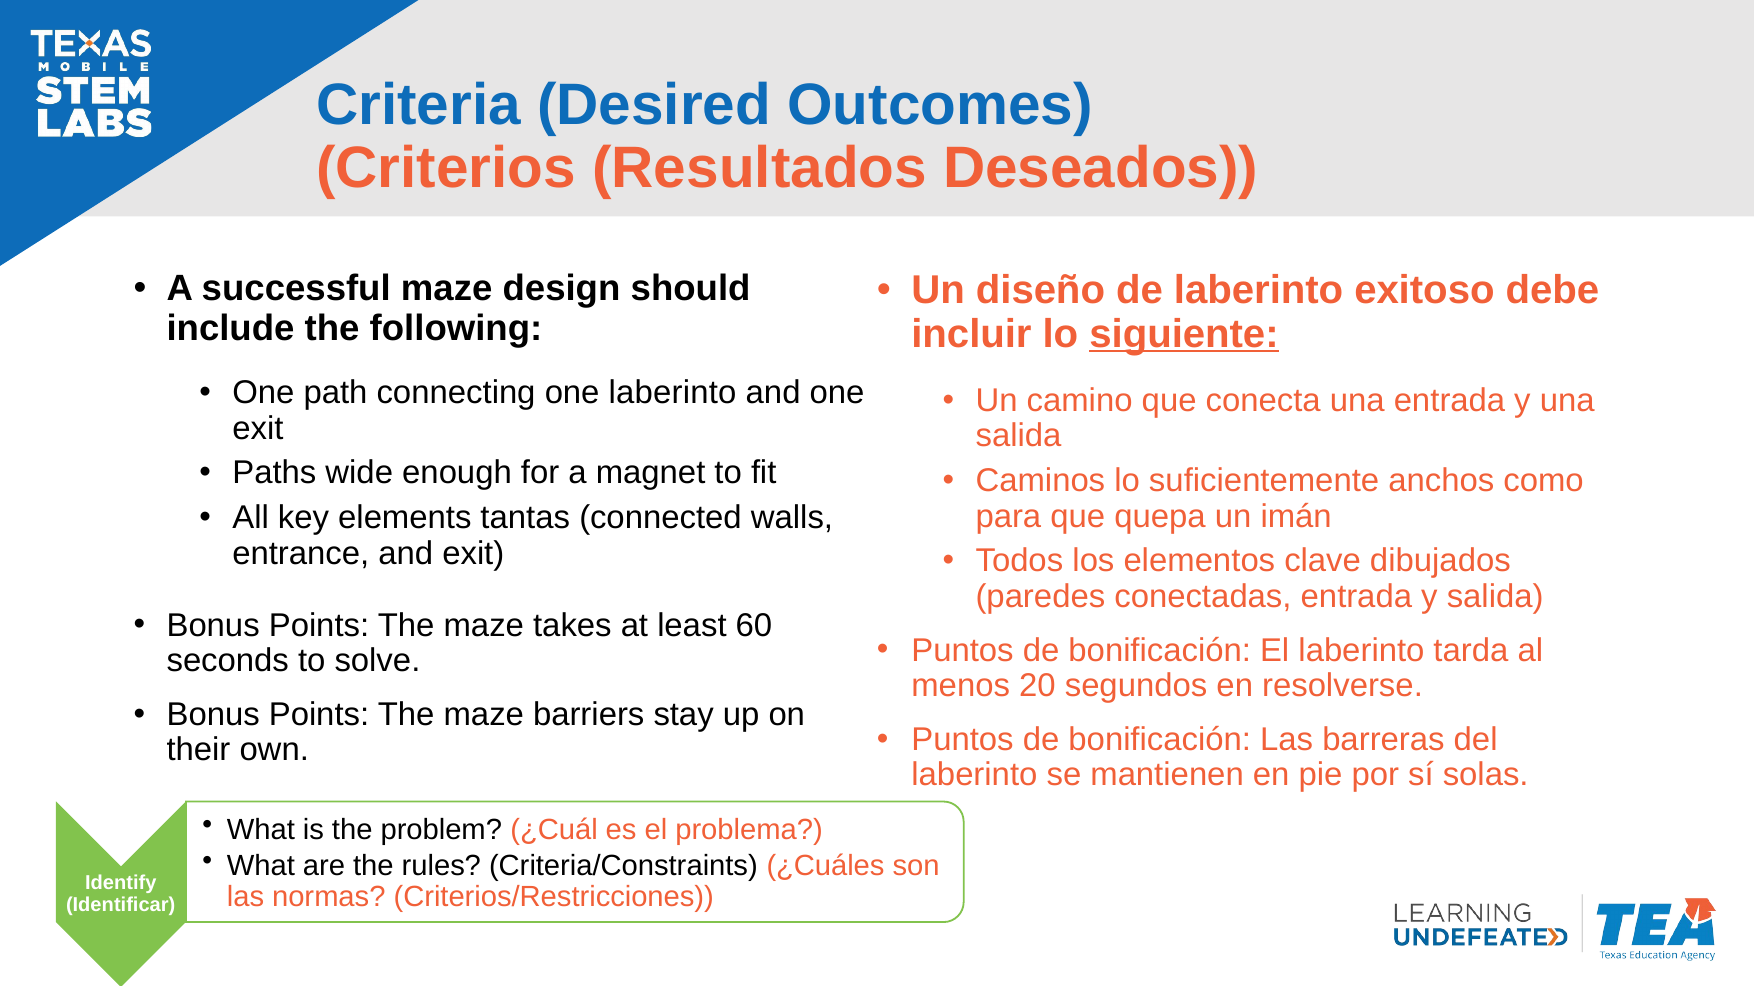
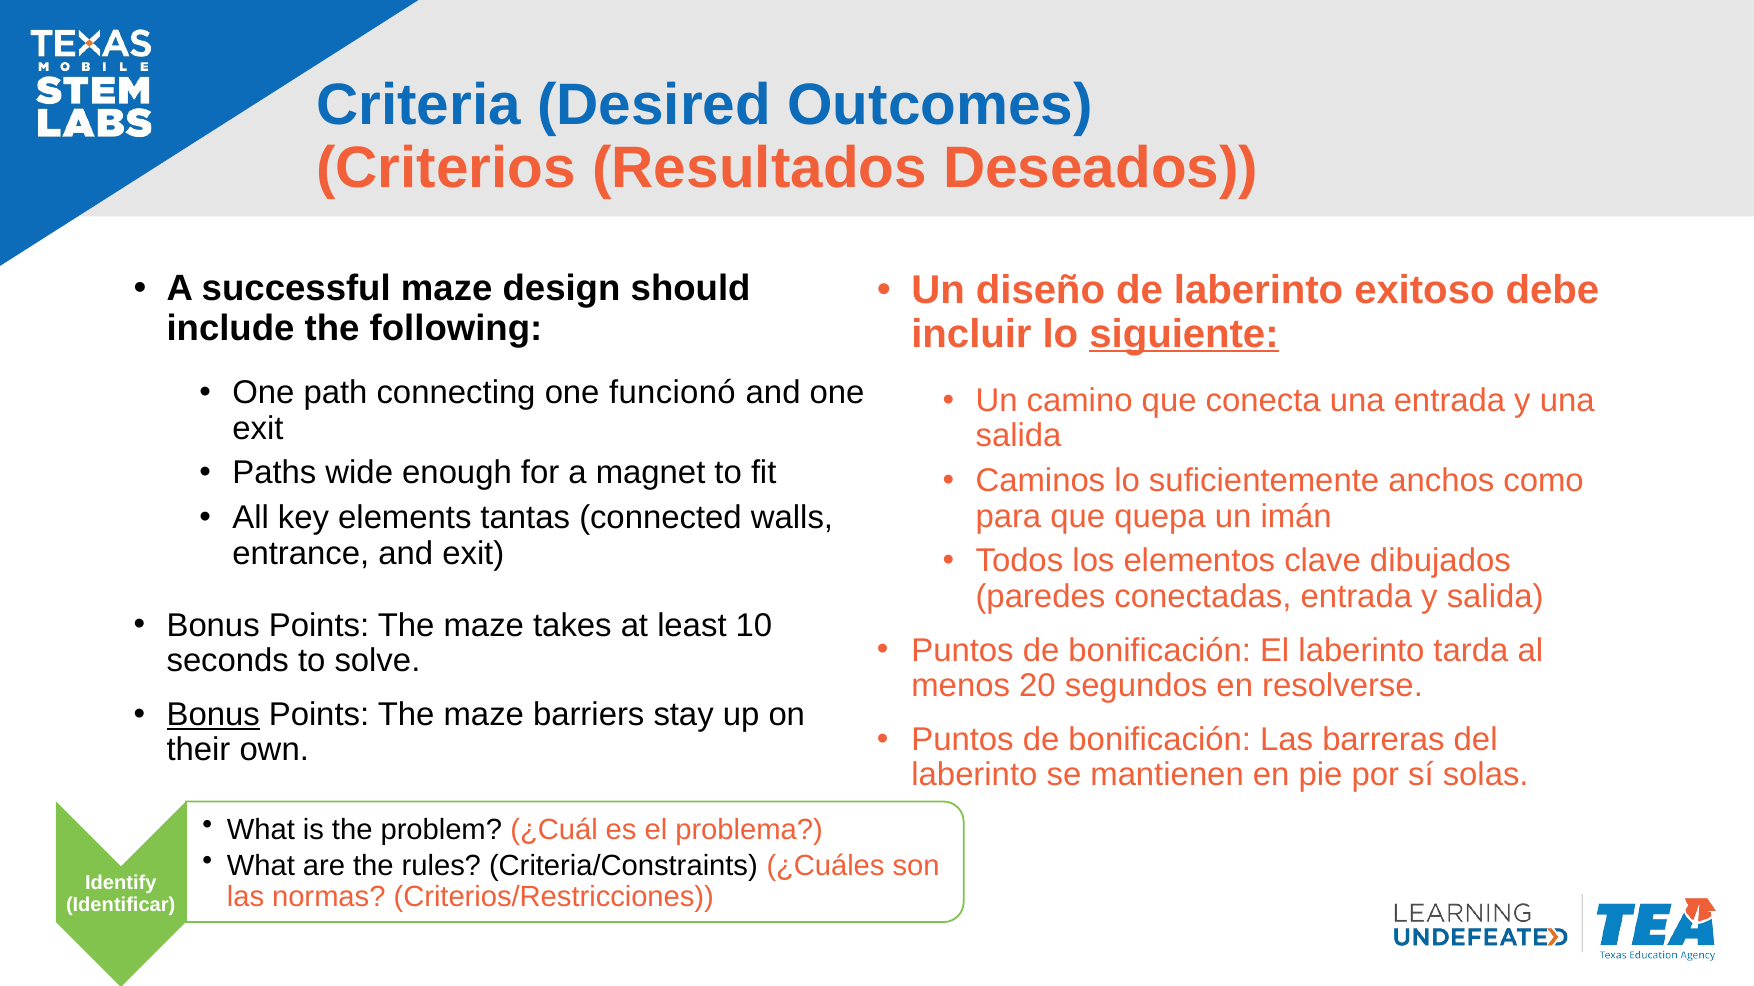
one laberinto: laberinto -> funcionó (672, 393)
60: 60 -> 10 (754, 626)
Bonus underline: none -> present (213, 715)
